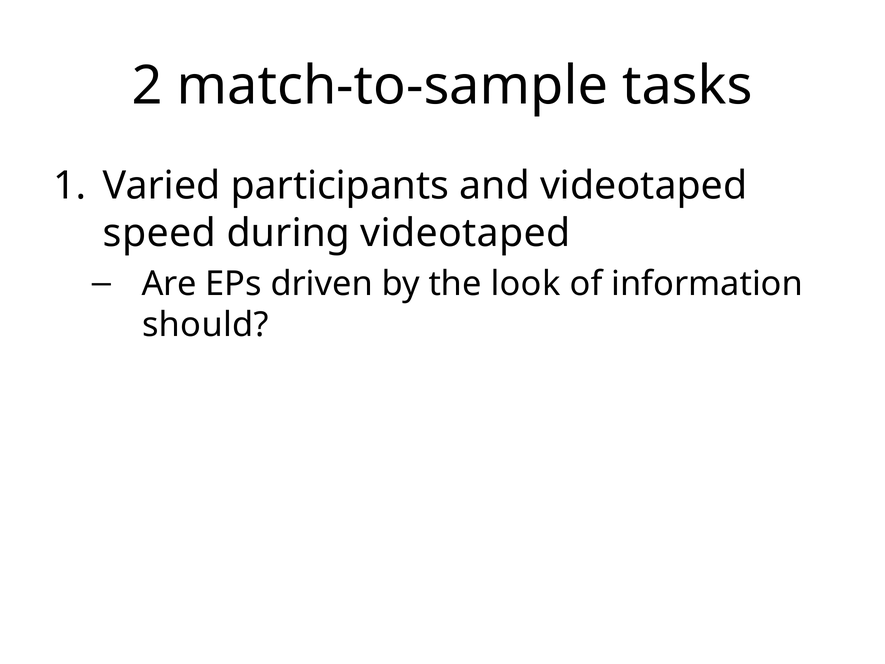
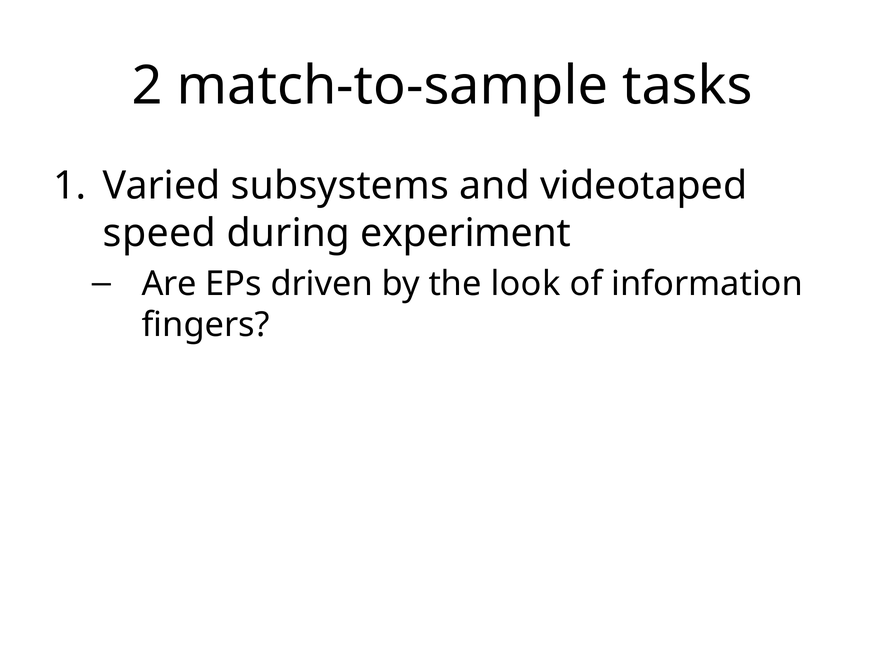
participants: participants -> subsystems (340, 186)
during videotaped: videotaped -> experiment (466, 233)
should: should -> fingers (206, 325)
